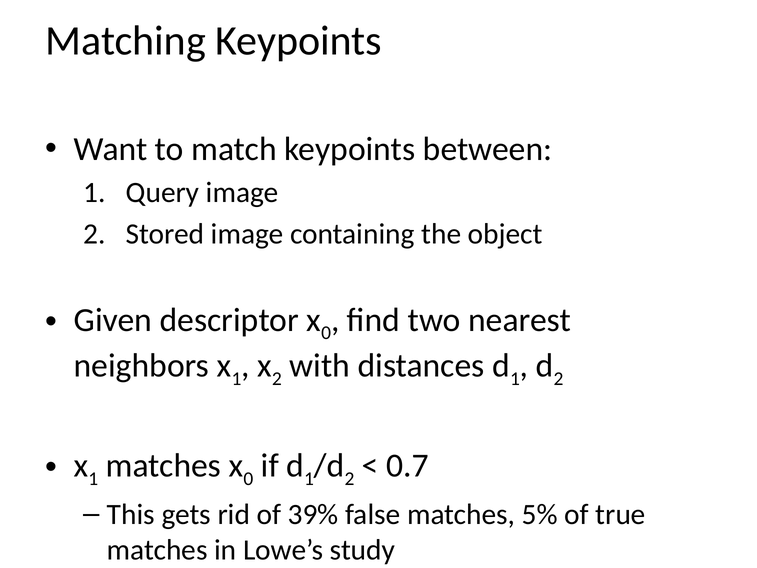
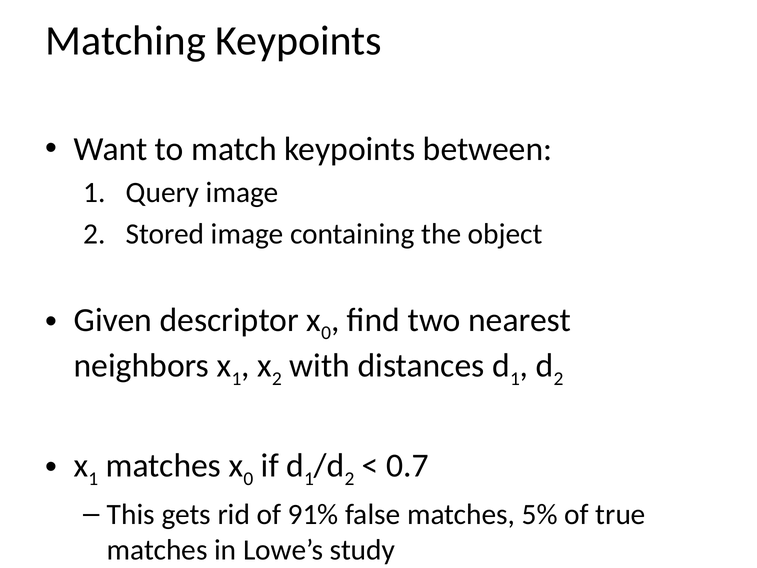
39%: 39% -> 91% (313, 514)
